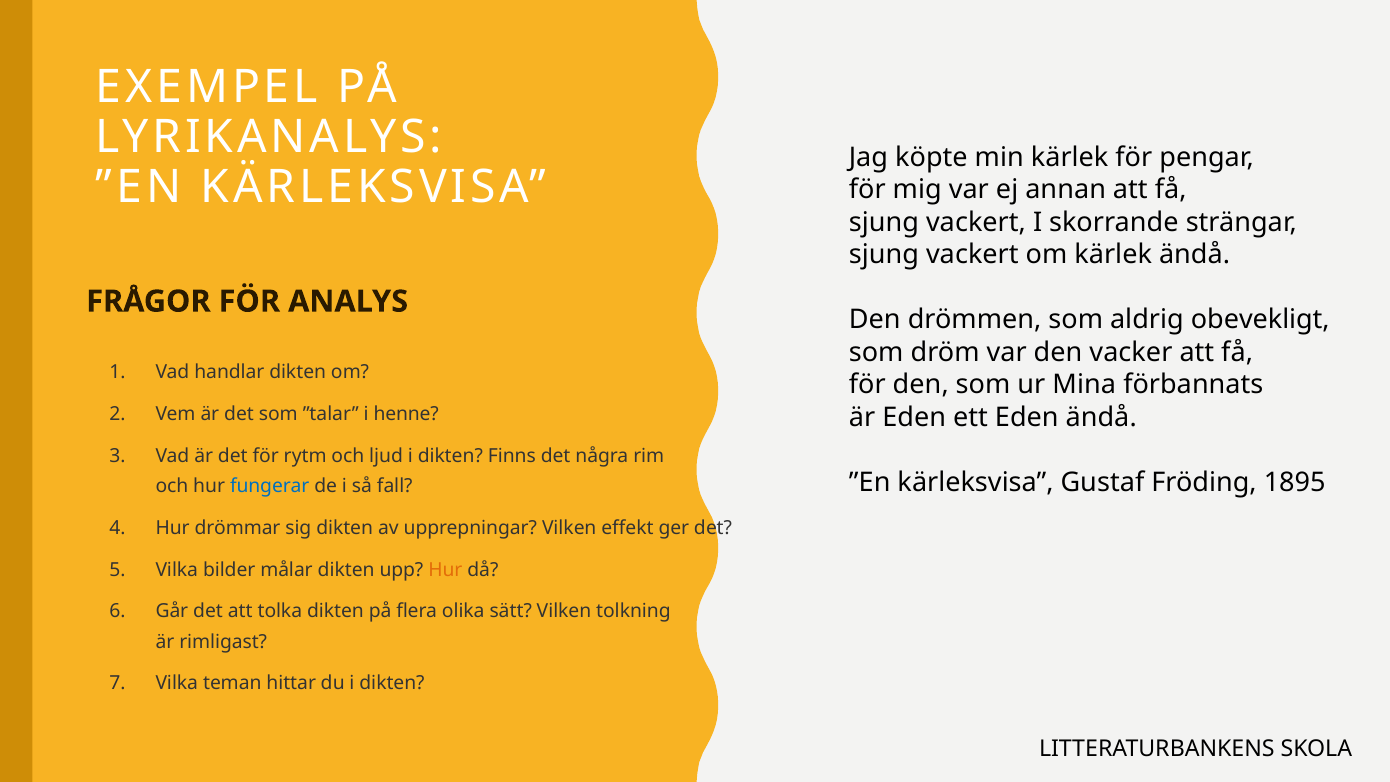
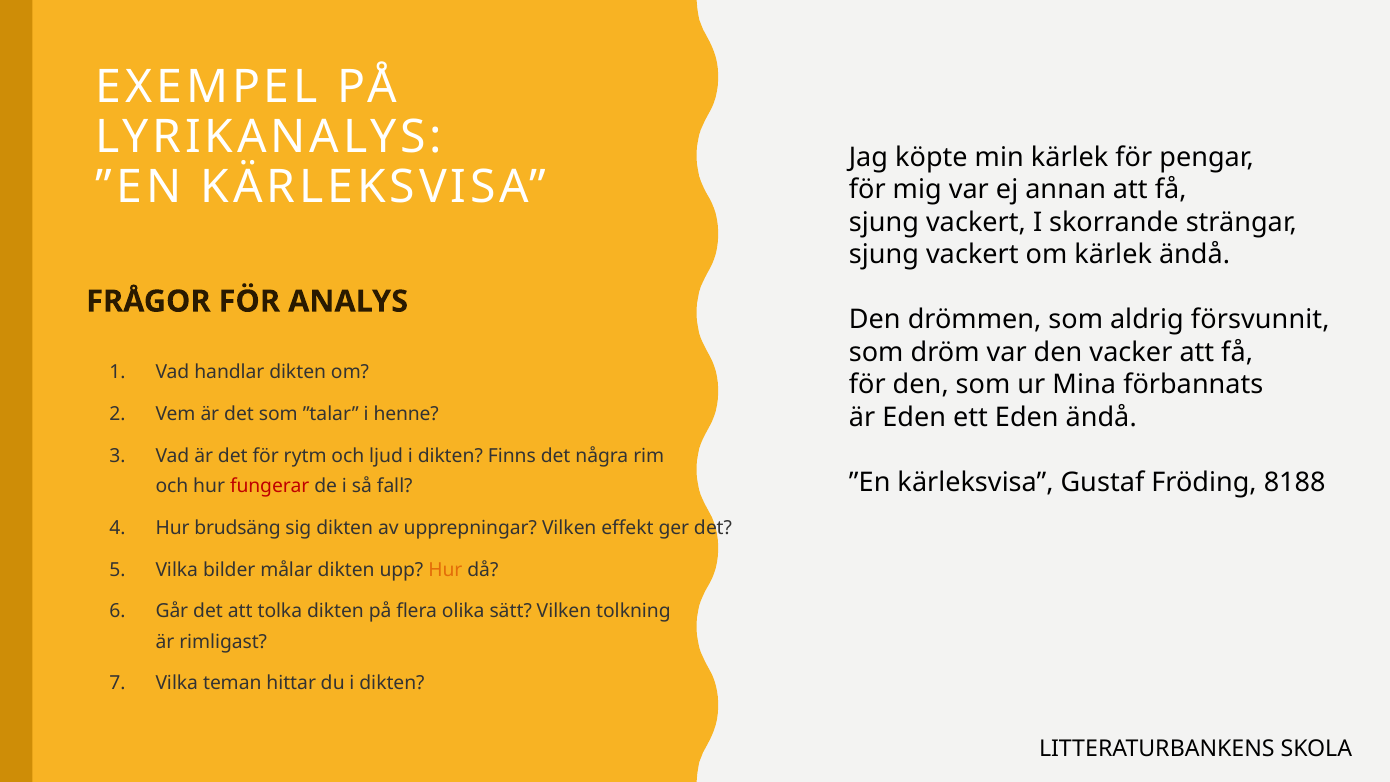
obevekligt: obevekligt -> försvunnit (1260, 320)
1895: 1895 -> 8188 (1295, 482)
fungerar colour: blue -> red (270, 486)
drömmar: drömmar -> brudsäng (238, 528)
